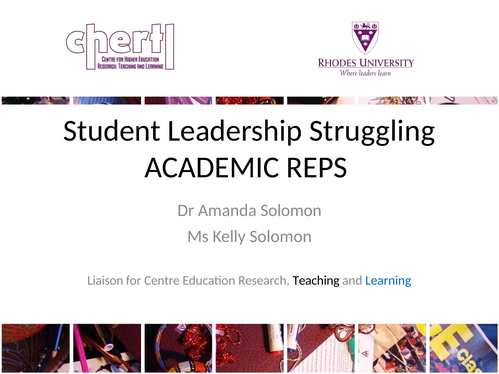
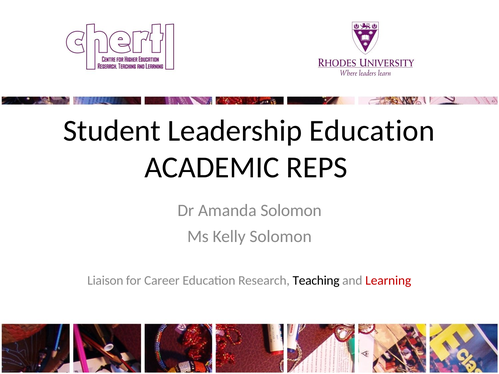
Leadership Struggling: Struggling -> Education (372, 131)
Centre: Centre -> Career (162, 281)
Learning colour: blue -> red (388, 281)
